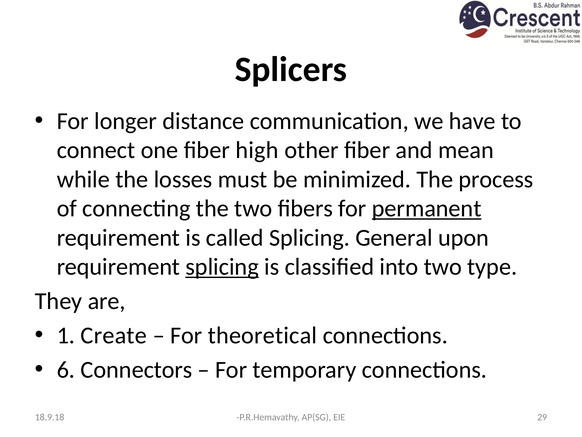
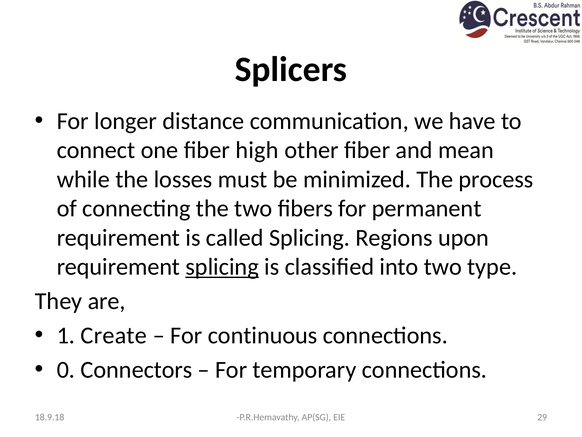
permanent underline: present -> none (427, 208)
General: General -> Regions (394, 237)
theoretical: theoretical -> continuous (263, 335)
6: 6 -> 0 (66, 369)
